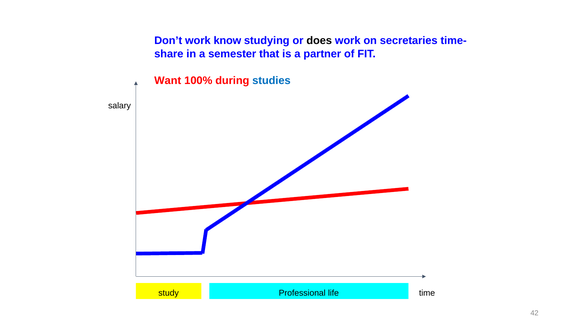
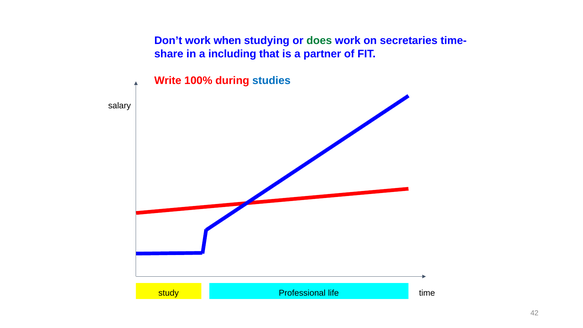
know: know -> when (227, 41)
does colour: black -> green (319, 41)
semester: semester -> including (232, 54)
Want: Want -> Write (168, 81)
